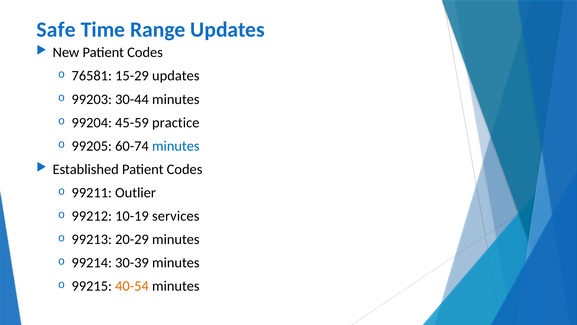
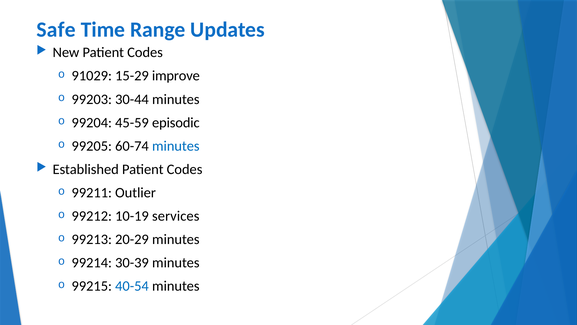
76581: 76581 -> 91029 (92, 76)
15-29 updates: updates -> improve (176, 76)
practice: practice -> episodic (176, 122)
40-54 colour: orange -> blue (132, 286)
